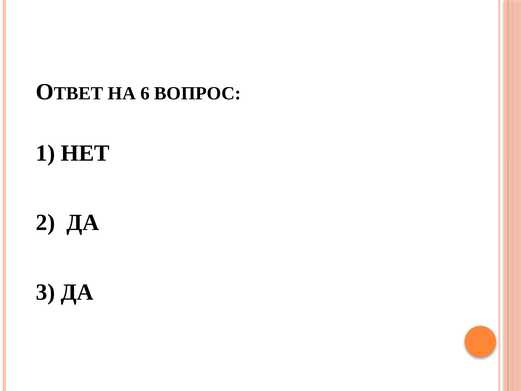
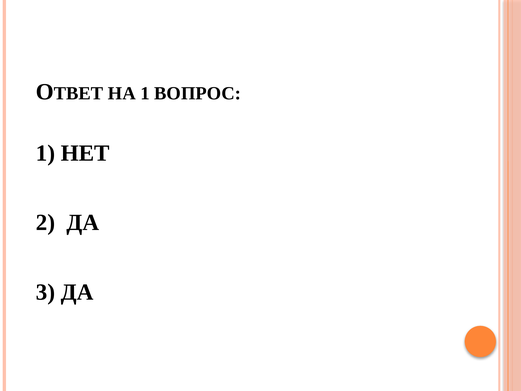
НА 6: 6 -> 1 (145, 93)
